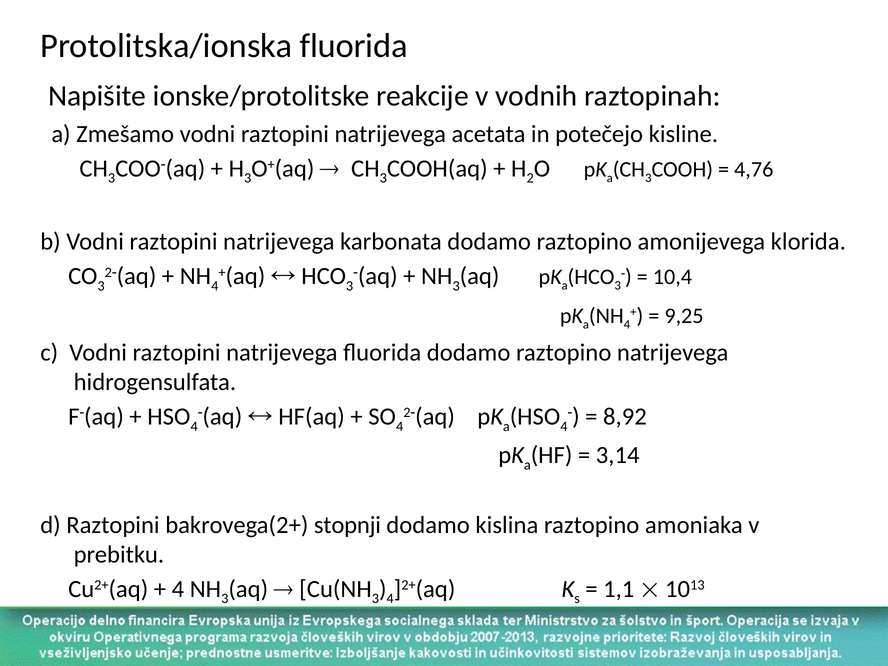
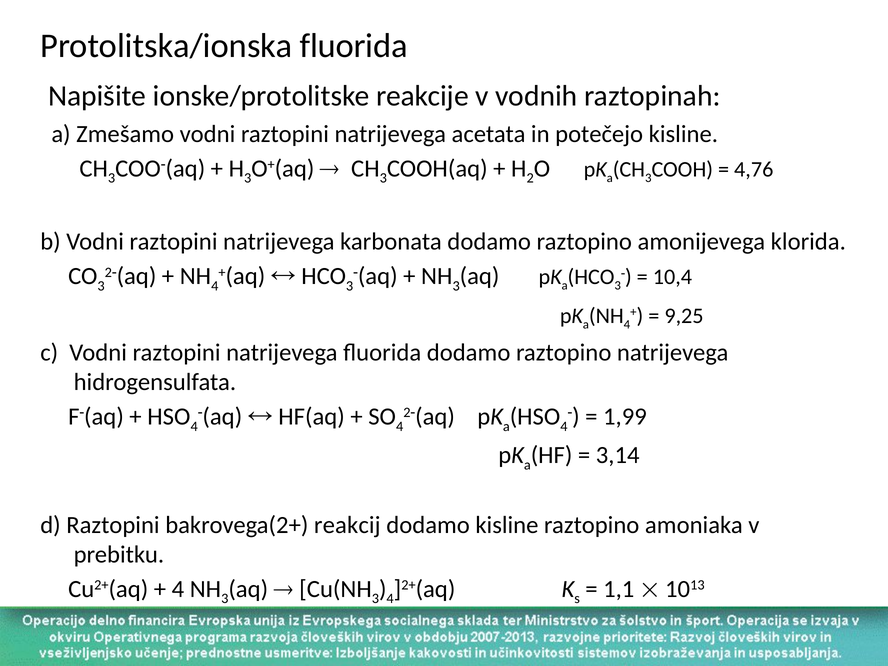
8,92: 8,92 -> 1,99 (625, 417)
stopnji: stopnji -> reakcij (347, 525)
dodamo kislina: kislina -> kisline (507, 525)
